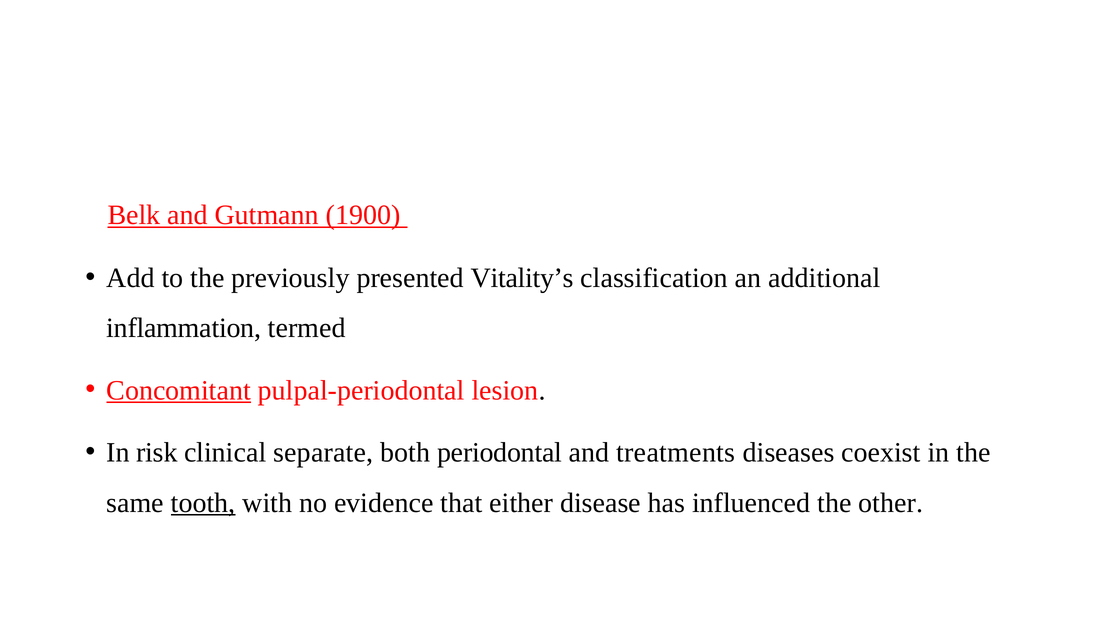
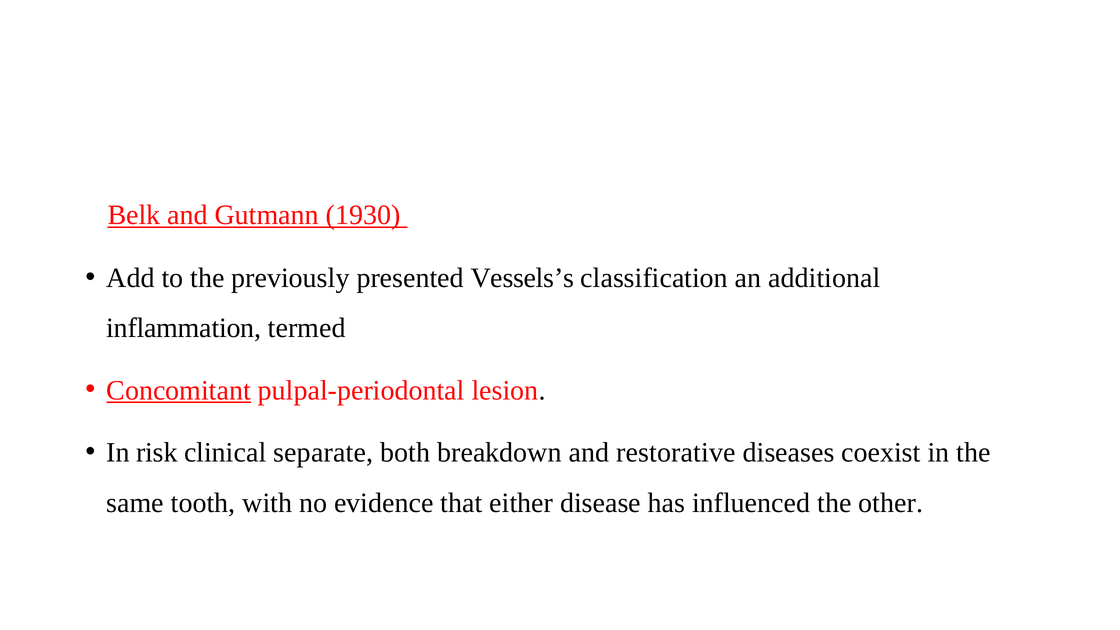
1900: 1900 -> 1930 (363, 215)
Vitality’s: Vitality’s -> Vessels’s (522, 278)
periodontal: periodontal -> breakdown (499, 452)
treatments: treatments -> restorative (676, 452)
tooth underline: present -> none (203, 503)
